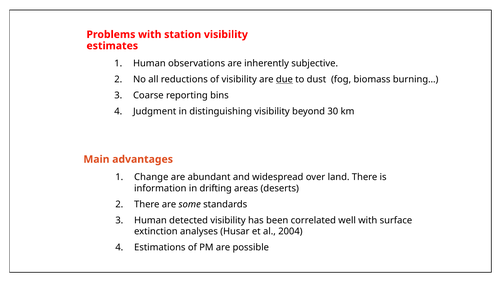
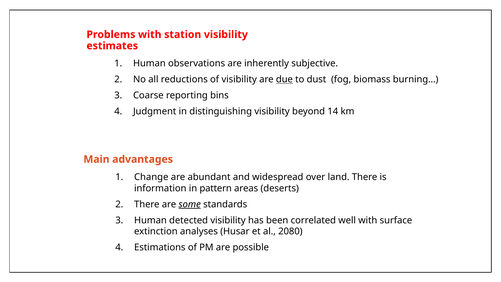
30: 30 -> 14 (333, 111)
drifting: drifting -> pattern (216, 188)
some underline: none -> present (190, 204)
2004: 2004 -> 2080 (290, 231)
